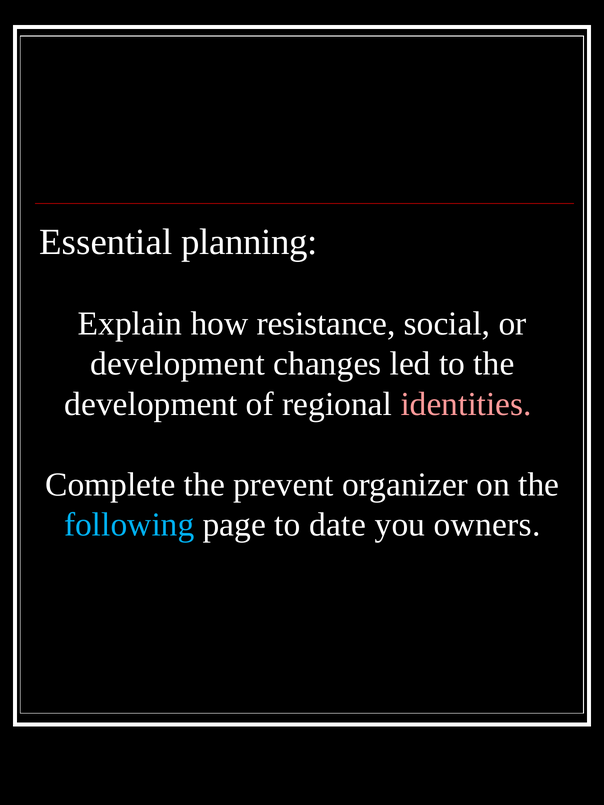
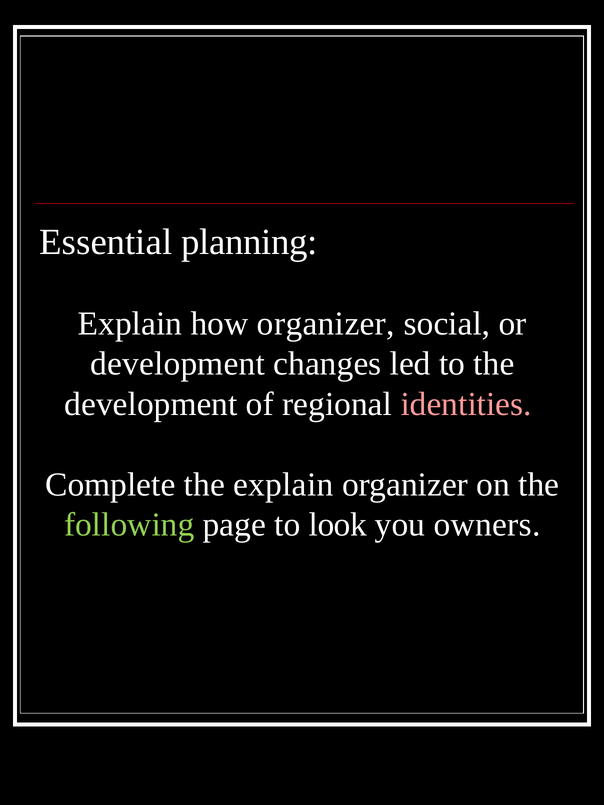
how resistance: resistance -> organizer (326, 324)
the prevent: prevent -> explain (283, 485)
following colour: light blue -> light green (129, 525)
date: date -> look (338, 525)
